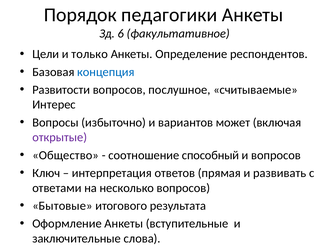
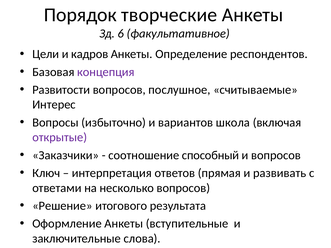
педагогики: педагогики -> творческие (169, 15)
только: только -> кадров (90, 54)
концепция colour: blue -> purple (106, 72)
может: может -> школа (233, 123)
Общество: Общество -> Заказчики (66, 155)
Бытовые: Бытовые -> Решение (62, 206)
